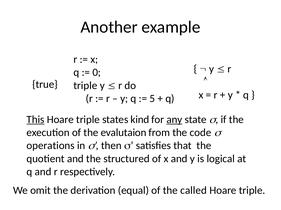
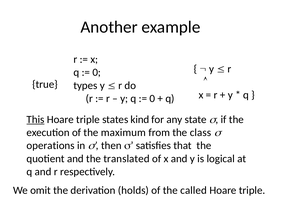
triple: triple -> types (85, 86)
5: 5 -> 0 (152, 99)
any underline: present -> none (174, 120)
evalutaion: evalutaion -> maximum (123, 133)
code: code -> class (201, 133)
structured: structured -> translated (126, 159)
equal: equal -> holds (133, 191)
